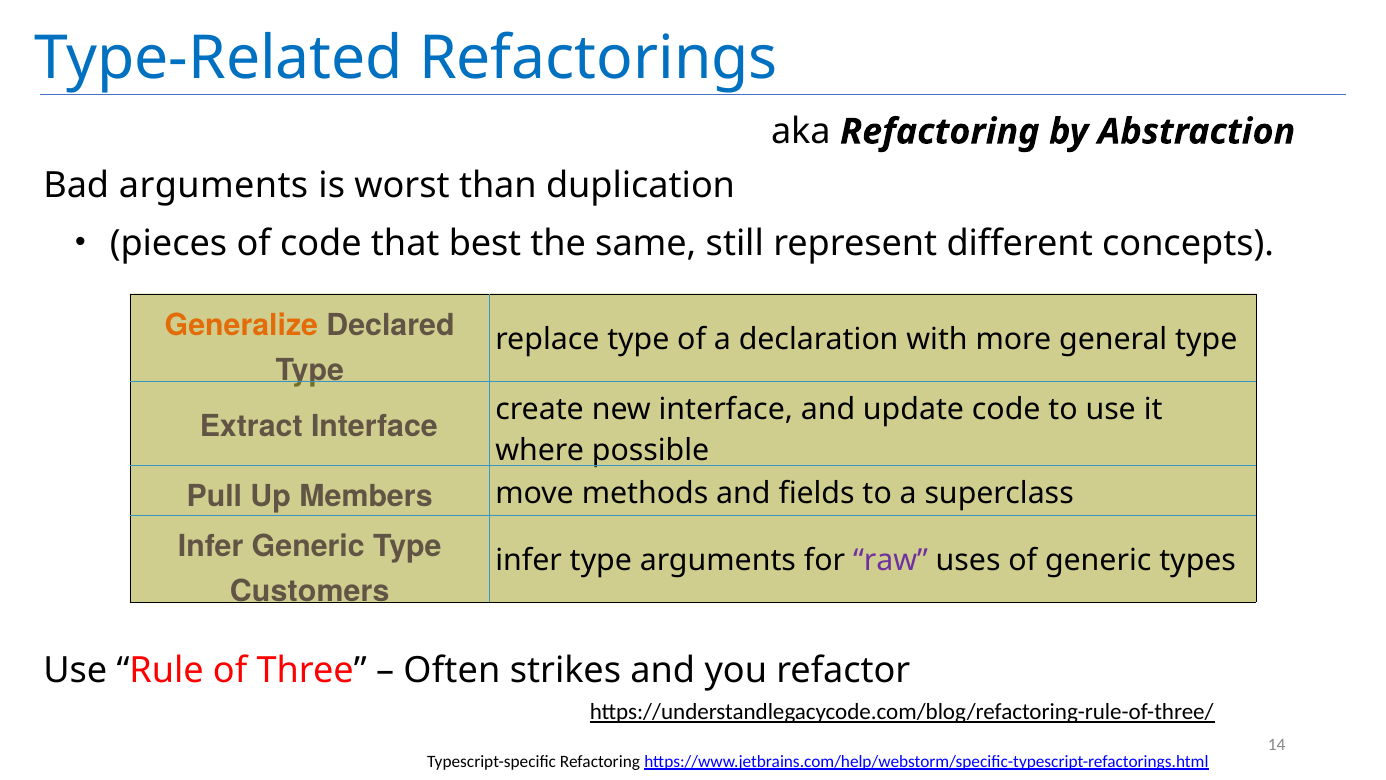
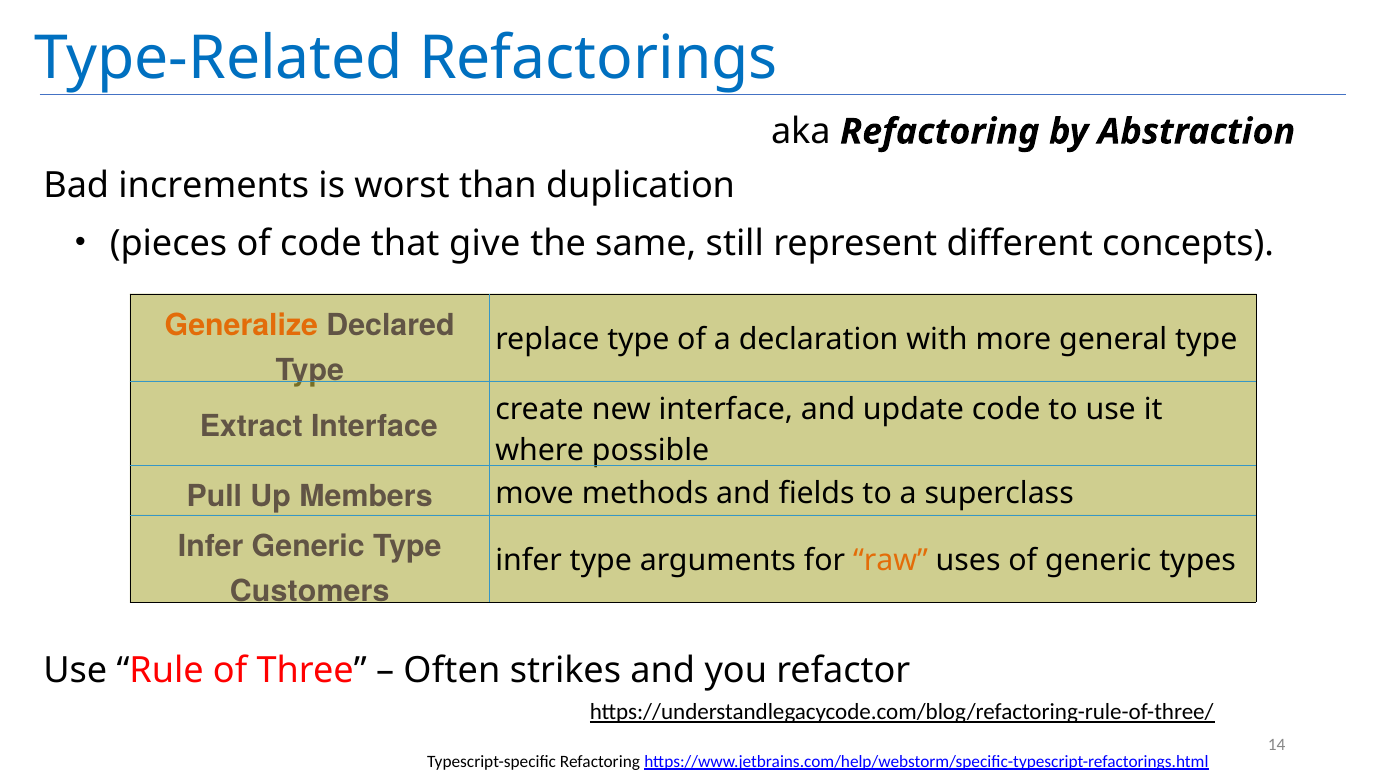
Bad arguments: arguments -> increments (214, 185)
best: best -> give (485, 243)
raw colour: purple -> orange (890, 560)
